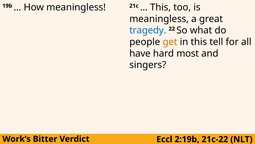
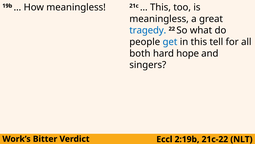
get colour: orange -> blue (170, 42)
have: have -> both (140, 53)
most: most -> hope (188, 53)
